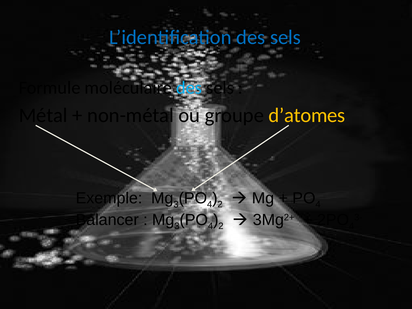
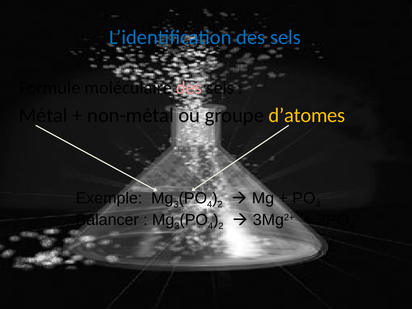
des colour: light blue -> pink (189, 88)
